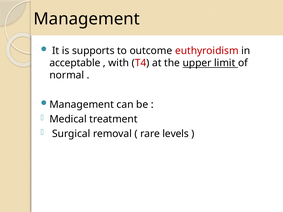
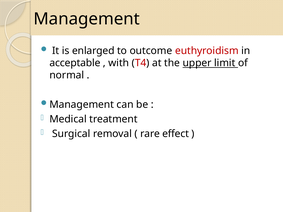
supports: supports -> enlarged (93, 51)
levels: levels -> effect (176, 134)
